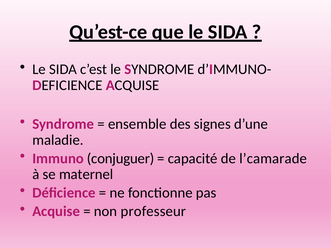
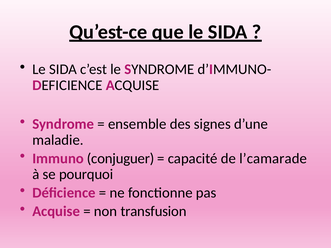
maternel: maternel -> pourquoi (86, 175)
professeur: professeur -> transfusion (154, 212)
